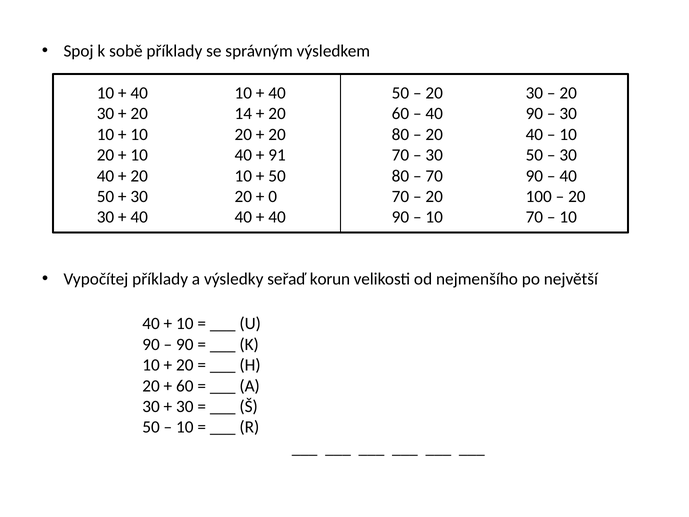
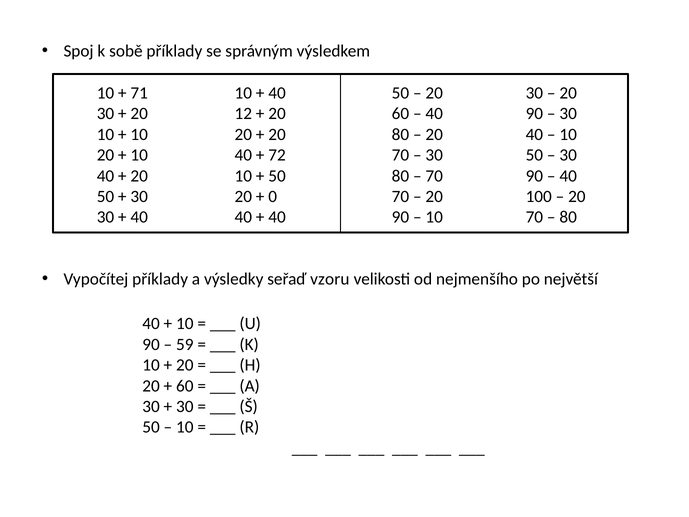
40: 40 -> 71 (139, 93)
14: 14 -> 12 (243, 114)
91: 91 -> 72 (277, 155)
10: 10 -> 80 (568, 217)
korun: korun -> vzoru (330, 279)
90: 90 -> 59 (185, 344)
